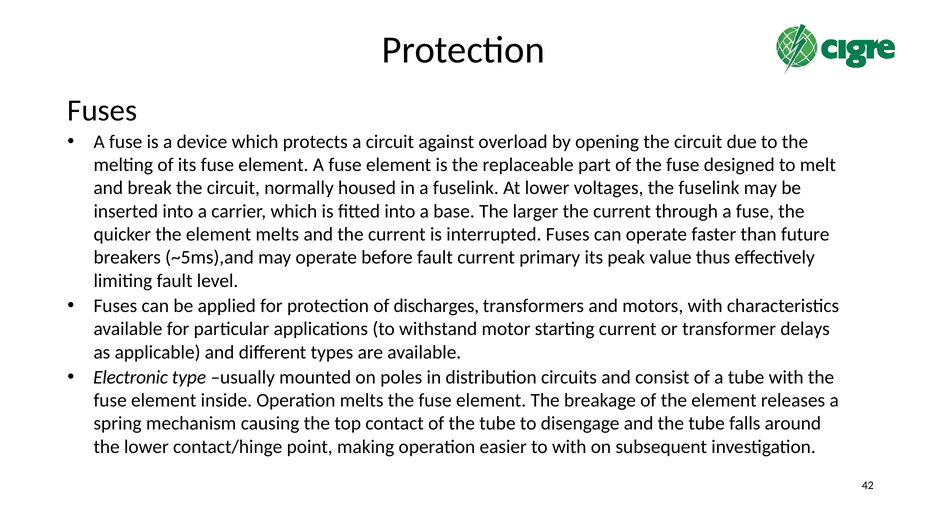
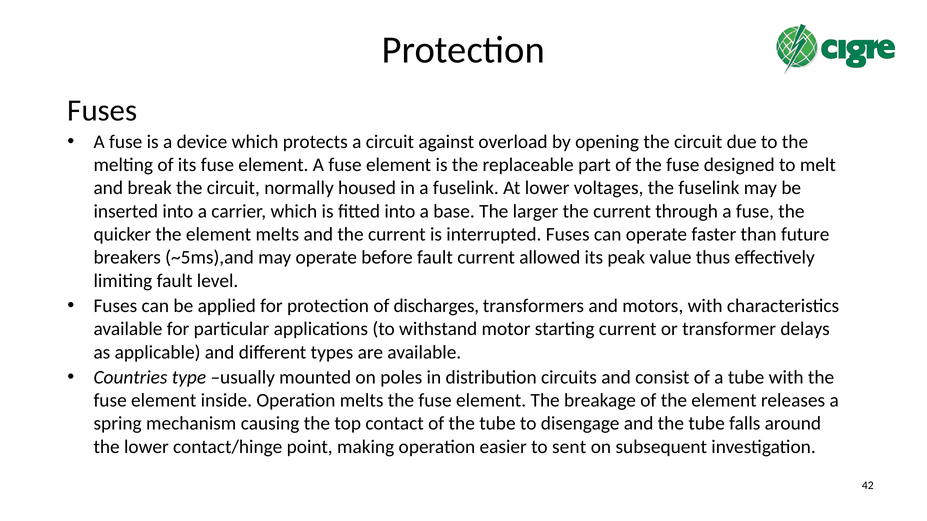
primary: primary -> allowed (550, 258)
Electronic: Electronic -> Countries (130, 378)
to with: with -> sent (569, 447)
